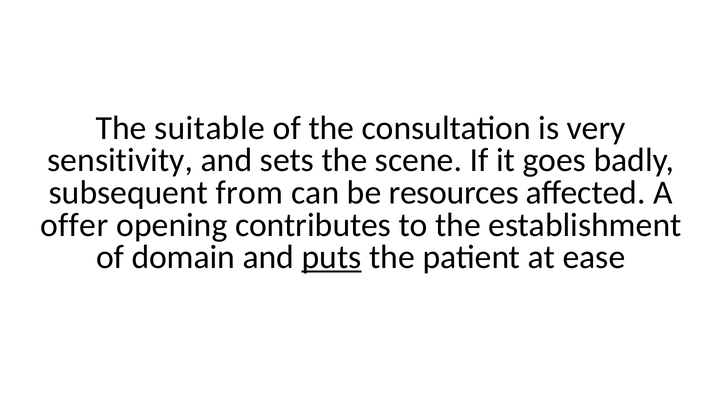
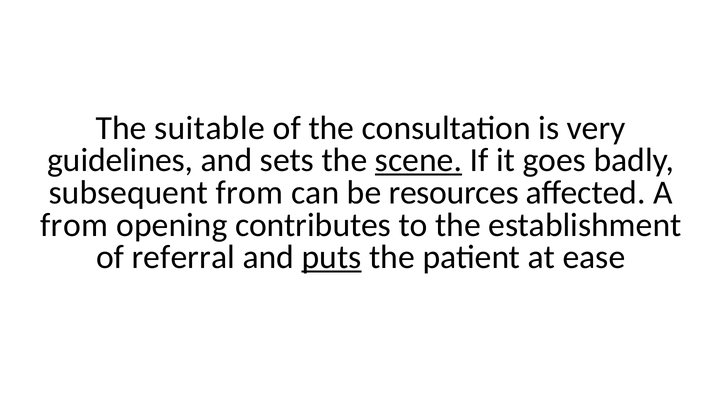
sensitivity: sensitivity -> guidelines (120, 160)
scene underline: none -> present (419, 160)
offer: offer -> from (74, 225)
domain: domain -> referral (183, 257)
